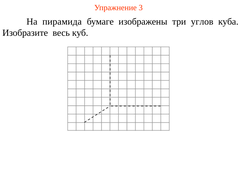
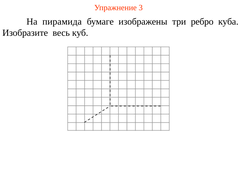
углов: углов -> ребро (202, 22)
